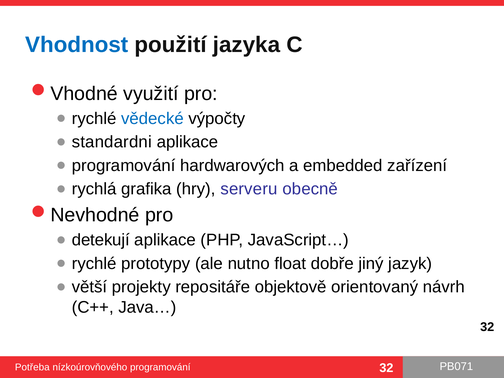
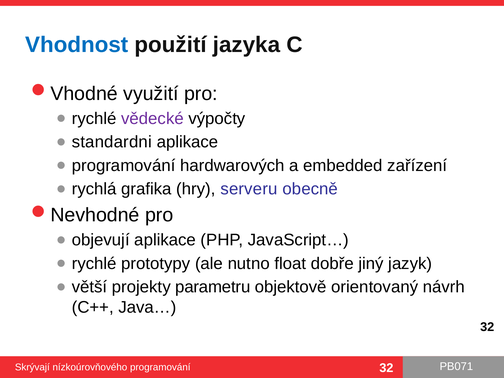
vědecké colour: blue -> purple (153, 119)
detekují: detekují -> objevují (101, 240)
repositáře: repositáře -> parametru (213, 287)
Potřeba: Potřeba -> Skrývají (32, 367)
